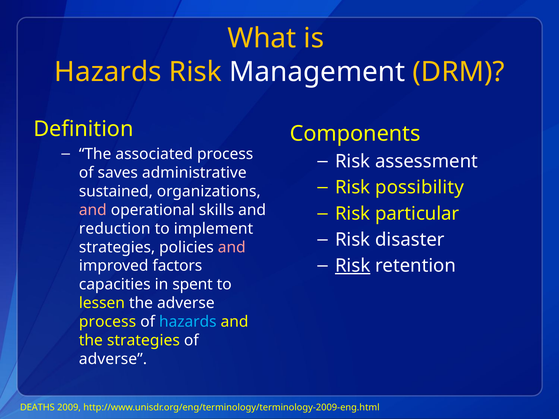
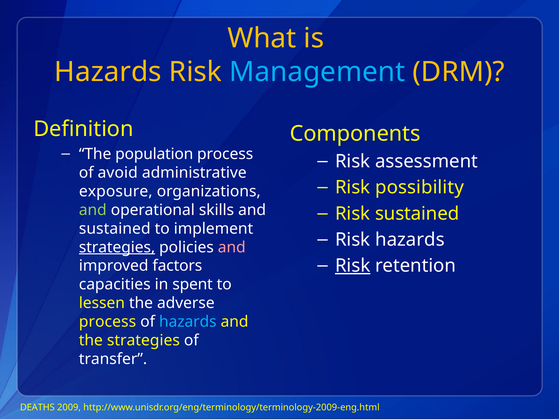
Management colour: white -> light blue (317, 72)
associated: associated -> population (154, 154)
saves: saves -> avoid (118, 173)
sustained: sustained -> exposure (116, 191)
Risk particular: particular -> sustained (417, 214)
and colour: pink -> light green (93, 210)
reduction: reduction -> sustained (115, 229)
Risk disaster: disaster -> hazards (410, 240)
strategies underline: none -> present (117, 247)
adverse: adverse -> transfer (113, 359)
